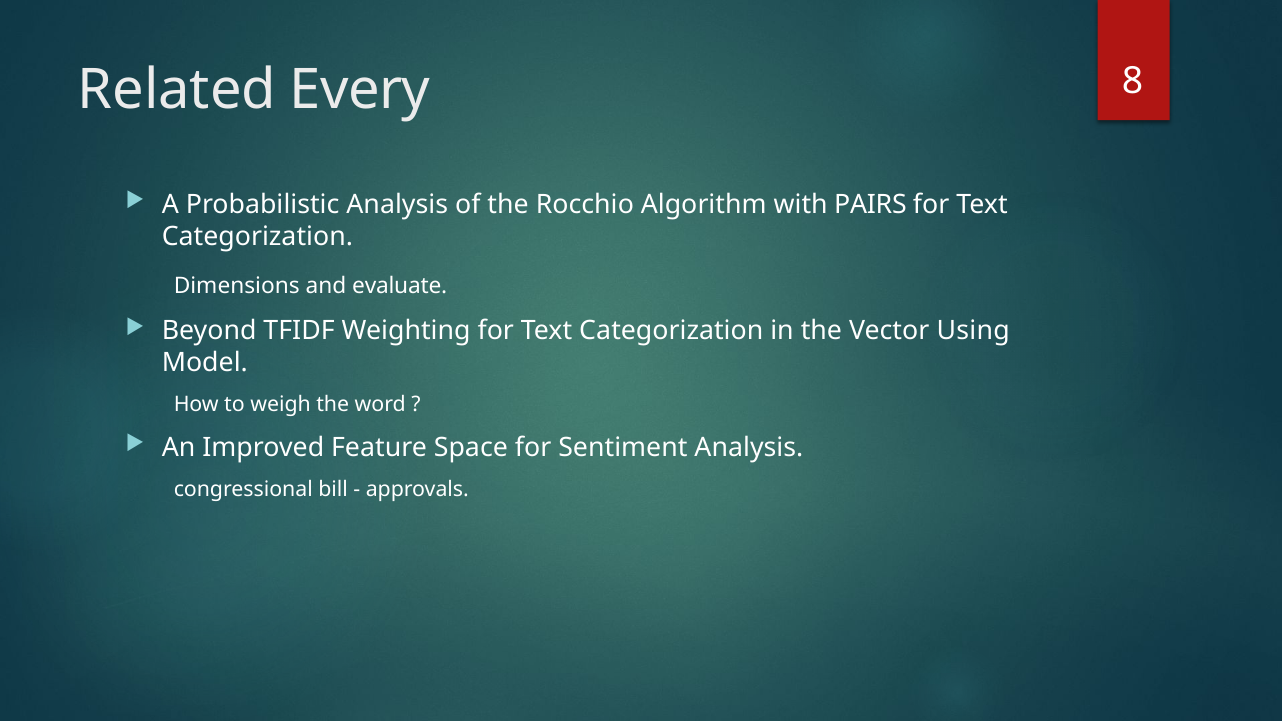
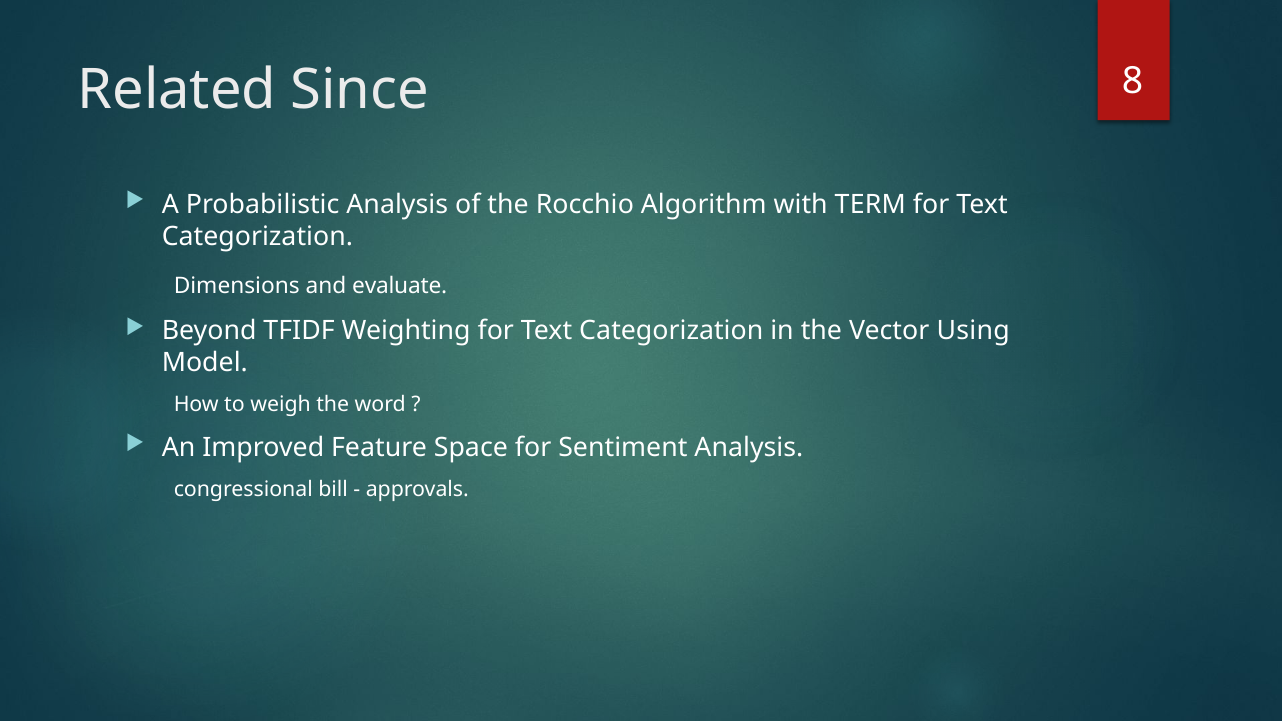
Every: Every -> Since (360, 90)
PAIRS: PAIRS -> TERM (870, 205)
